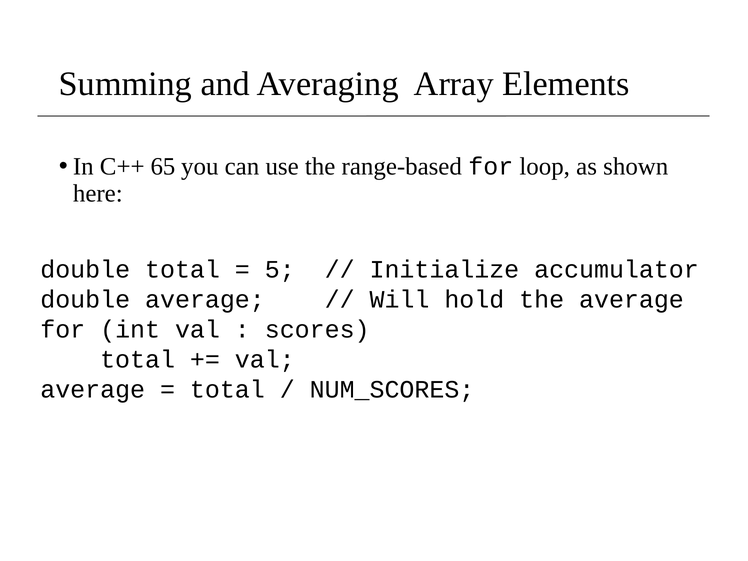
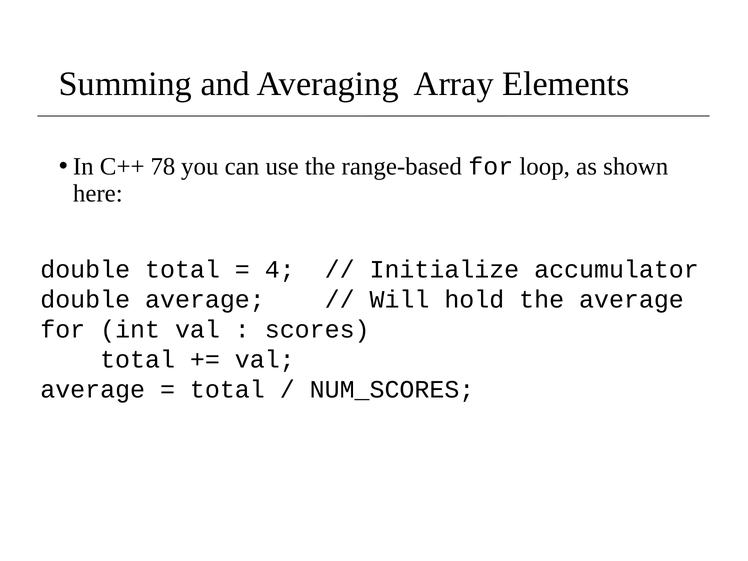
65: 65 -> 78 (163, 166)
5: 5 -> 4 (280, 270)
